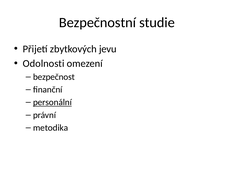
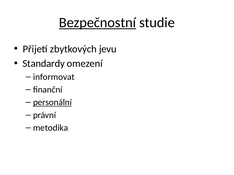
Bezpečnostní underline: none -> present (97, 23)
Odolnosti: Odolnosti -> Standardy (44, 64)
bezpečnost: bezpečnost -> informovat (54, 77)
